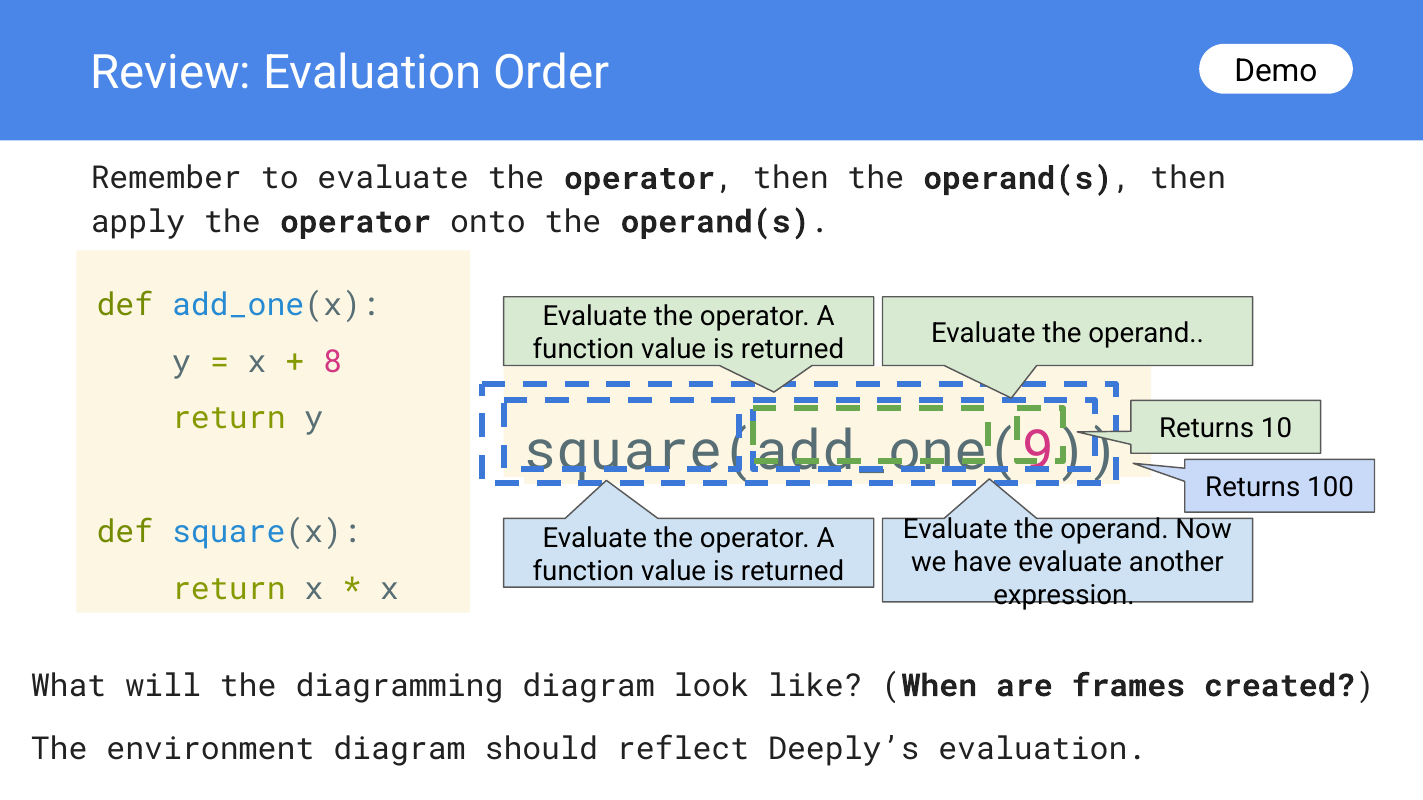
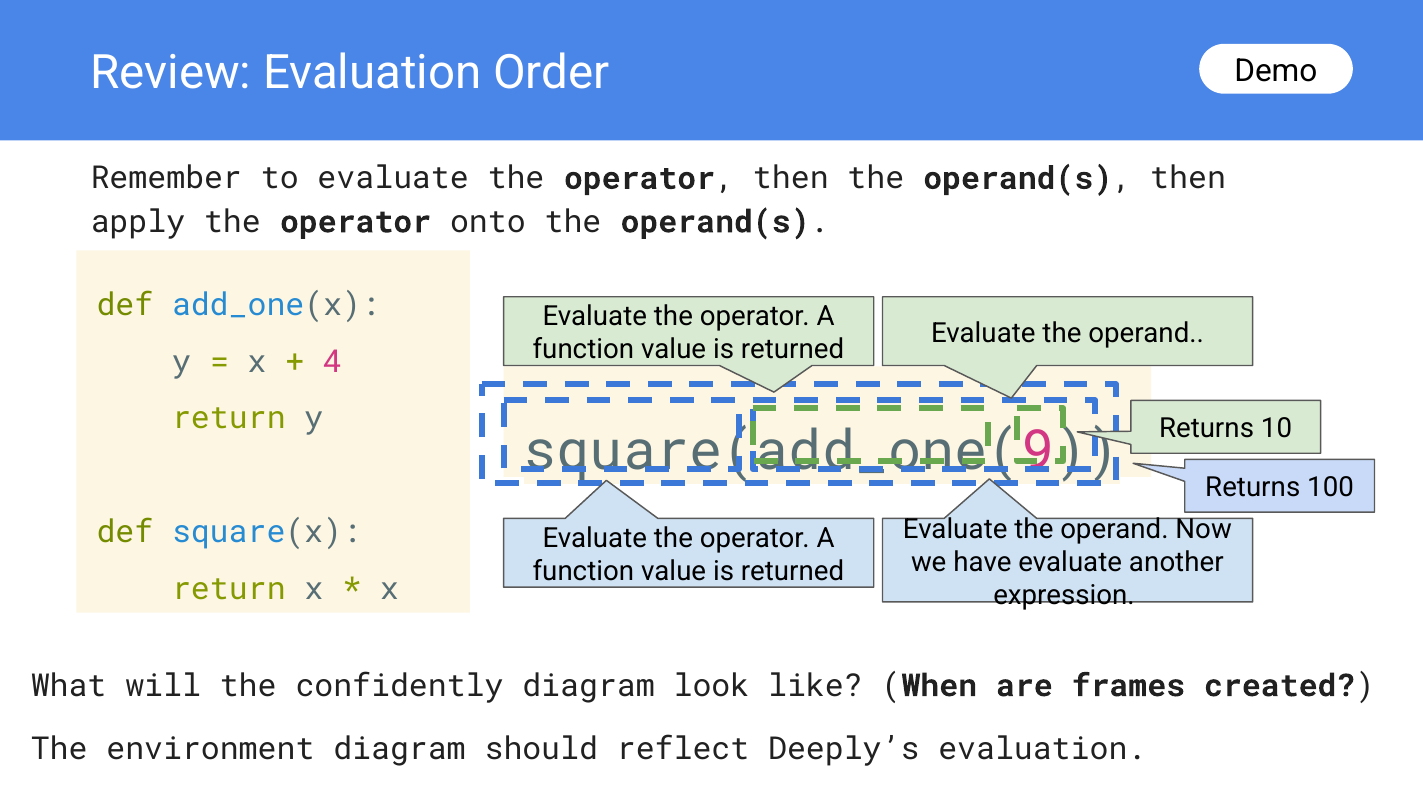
8: 8 -> 4 (332, 362)
diagramming: diagramming -> confidently (400, 686)
